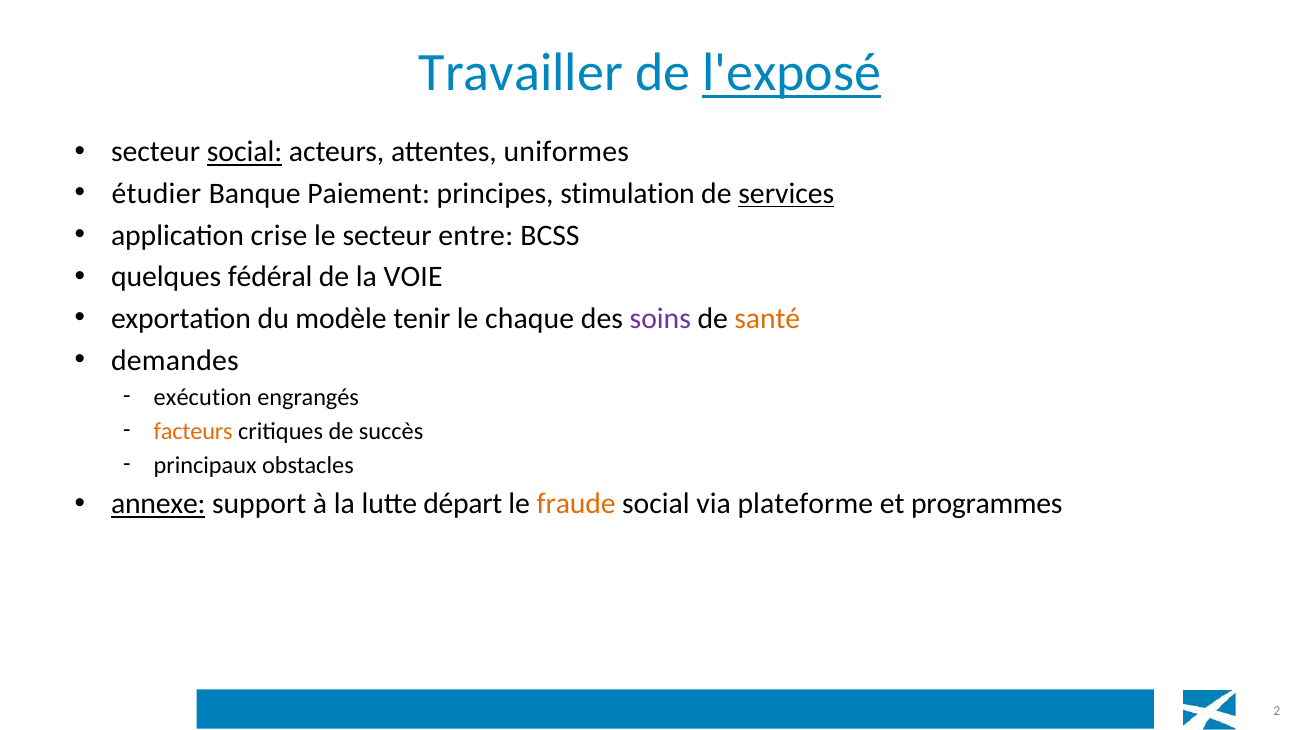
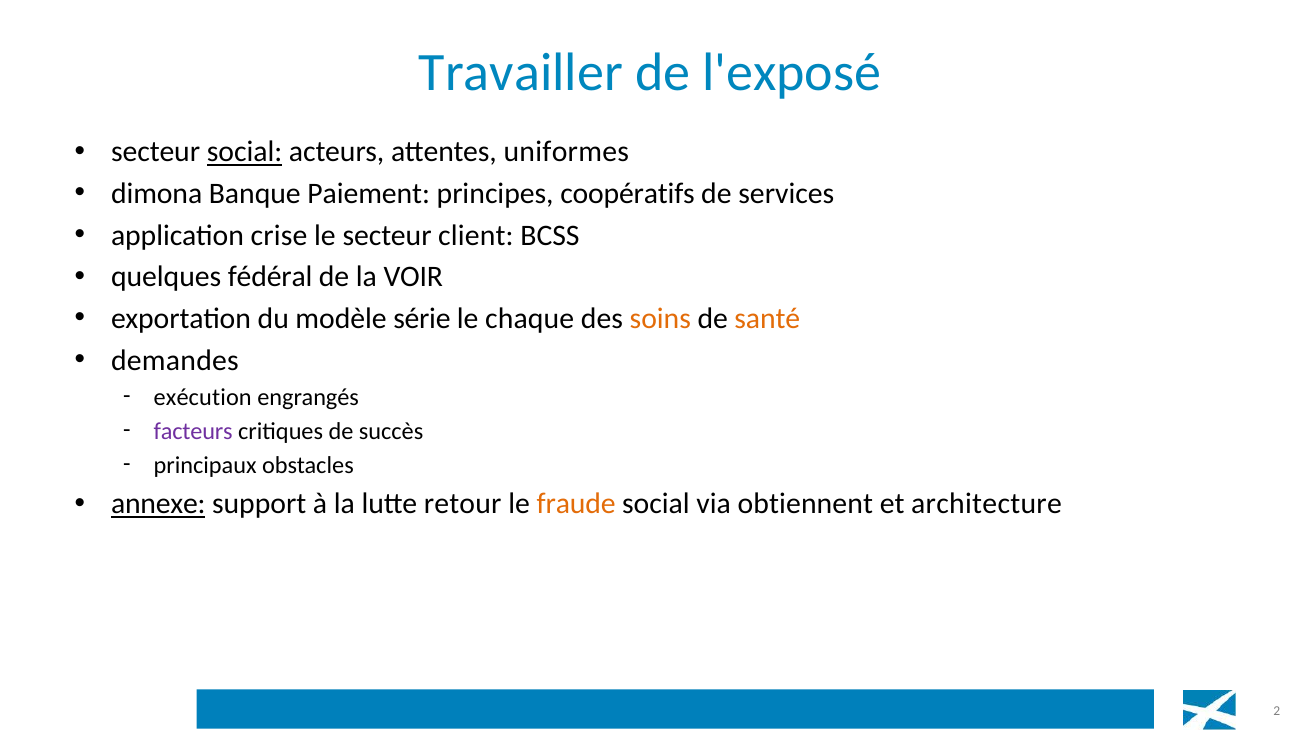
l'exposé underline: present -> none (792, 73)
étudier: étudier -> dimona (157, 194)
stimulation: stimulation -> coopératifs (628, 194)
services underline: present -> none (786, 194)
entre: entre -> client (476, 235)
VOIE: VOIE -> VOIR (413, 277)
tenir: tenir -> série (422, 318)
soins colour: purple -> orange (660, 318)
facteurs colour: orange -> purple (193, 431)
départ: départ -> retour (463, 504)
plateforme: plateforme -> obtiennent (805, 504)
programmes: programmes -> architecture (987, 504)
